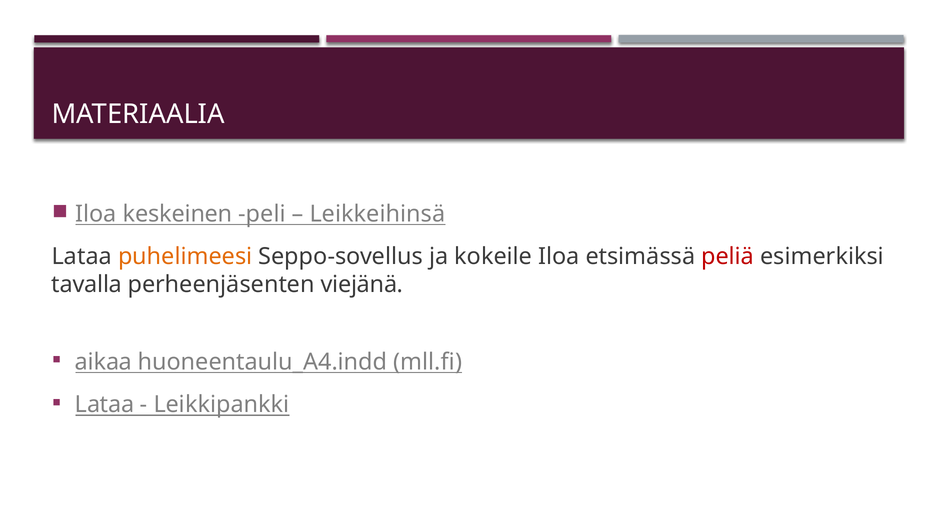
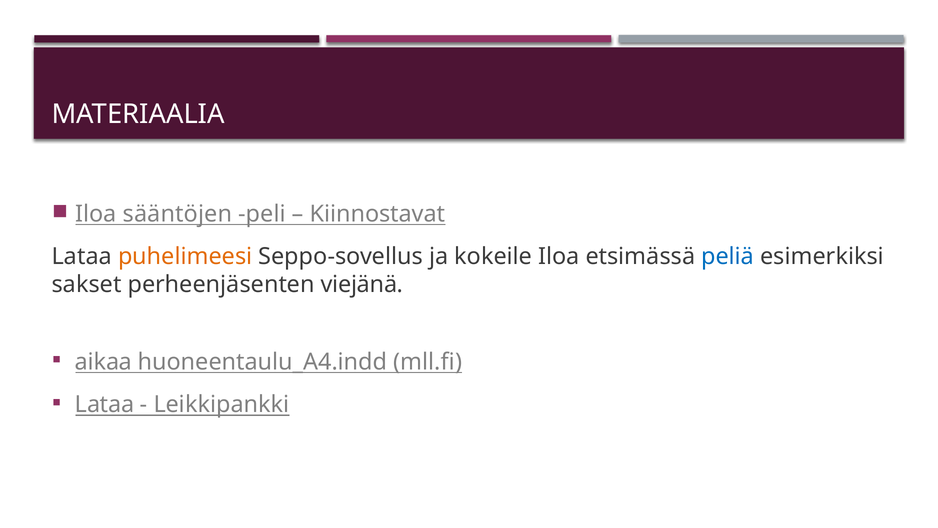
keskeinen: keskeinen -> sääntöjen (177, 214)
Leikkeihinsä: Leikkeihinsä -> Kiinnostavat (378, 214)
peliä colour: red -> blue (728, 256)
tavalla: tavalla -> sakset (87, 284)
